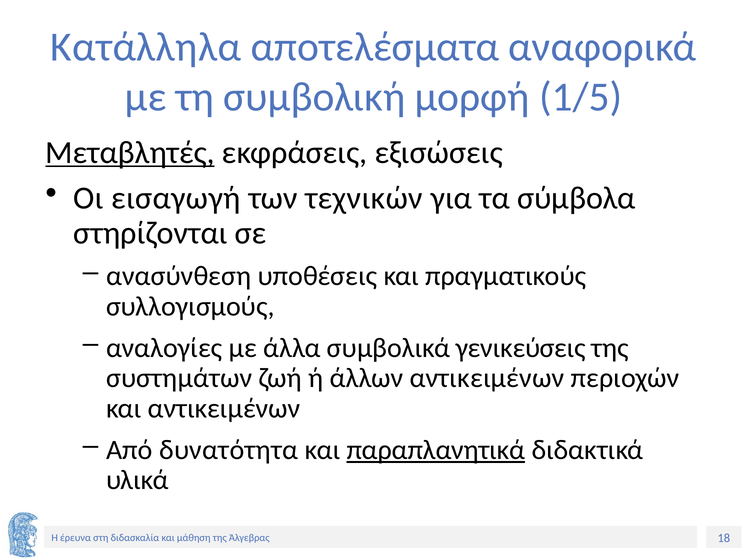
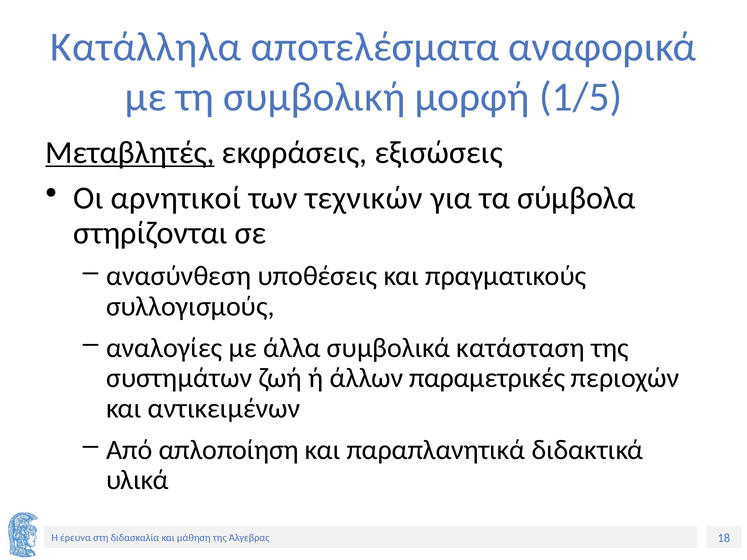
εισαγωγή: εισαγωγή -> αρνητικοί (176, 198)
γενικεύσεις: γενικεύσεις -> κατάσταση (521, 348)
άλλων αντικειμένων: αντικειμένων -> παραμετρικές (487, 378)
δυνατότητα: δυνατότητα -> απλοποίηση (229, 450)
παραπλανητικά underline: present -> none (436, 450)
